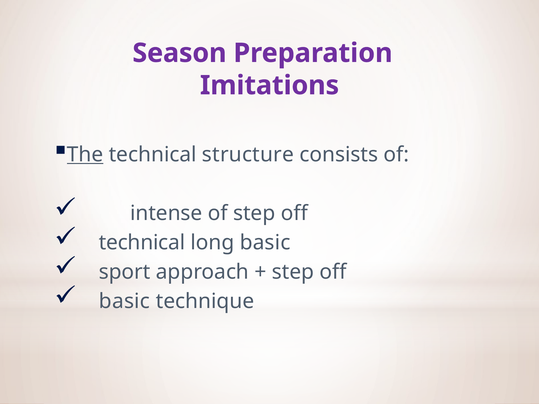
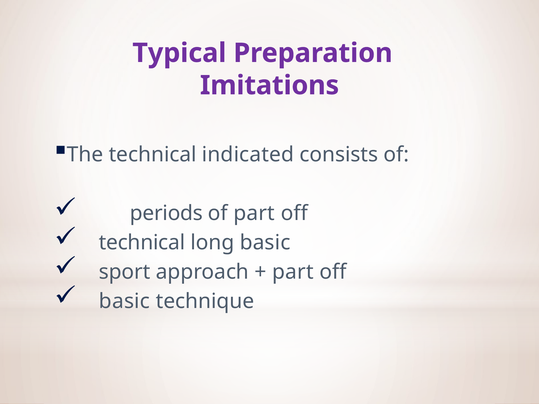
Season: Season -> Typical (179, 53)
The underline: present -> none (85, 155)
structure: structure -> indicated (248, 155)
intense: intense -> periods (166, 213)
of step: step -> part (254, 213)
step: step -> part (293, 272)
